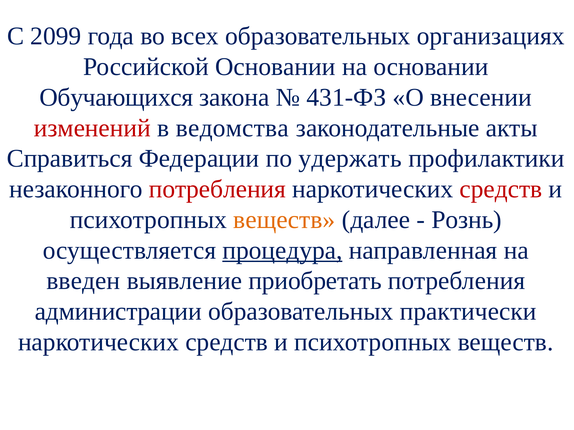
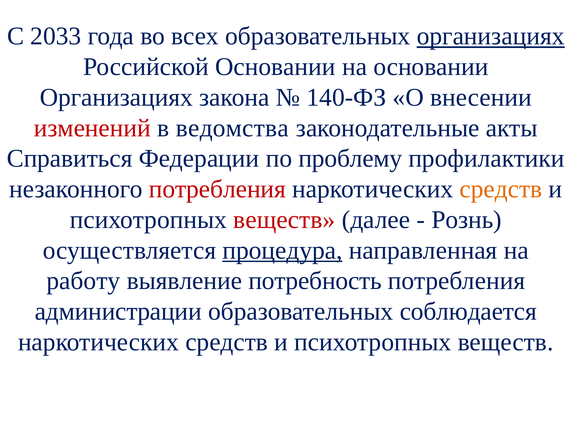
2099: 2099 -> 2033 (56, 36)
организациях underline: none -> present (491, 36)
Обучающихся: Обучающихся -> Организациях (116, 98)
431-ФЗ: 431-ФЗ -> 140-ФЗ (346, 98)
удержать: удержать -> проблему (350, 159)
средств colour: red -> orange (501, 189)
веществ colour: orange -> red (284, 220)
введен: введен -> работу (83, 281)
приобретать: приобретать -> потребность (315, 281)
практически: практически -> соблюдается (468, 312)
